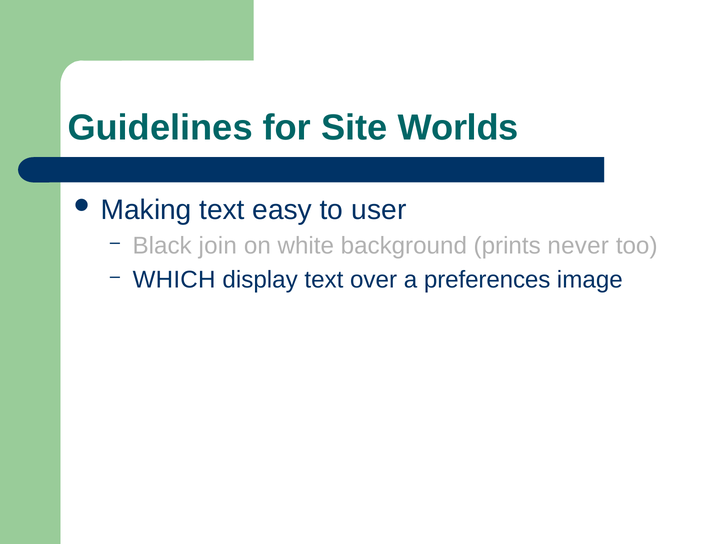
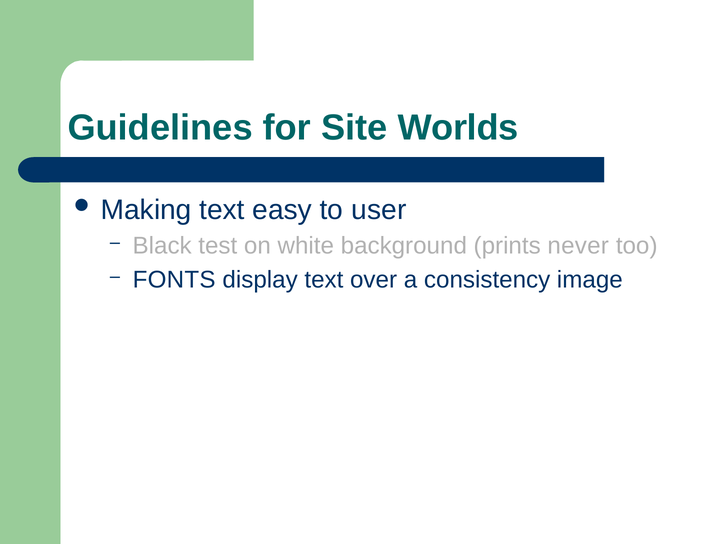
join: join -> test (218, 246)
WHICH: WHICH -> FONTS (174, 280)
preferences: preferences -> consistency (487, 280)
